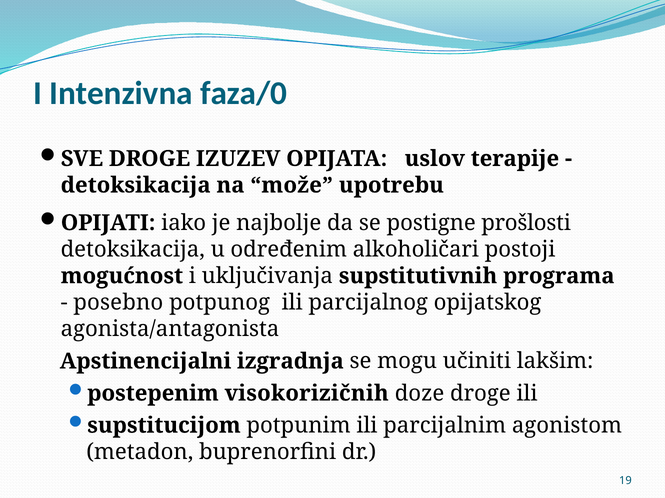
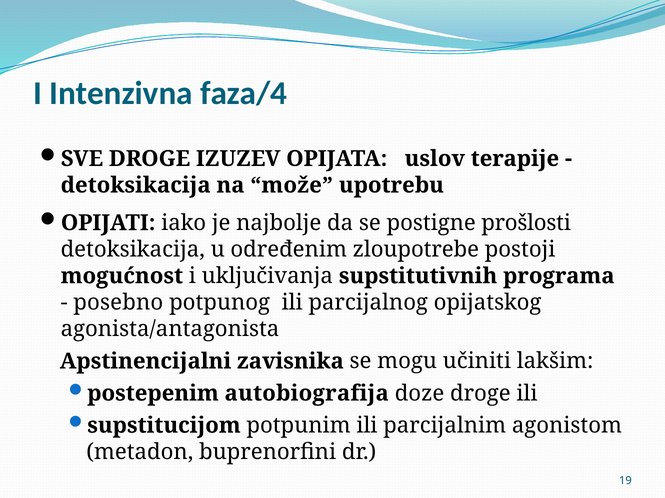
faza/0: faza/0 -> faza/4 (244, 93)
alkoholičari: alkoholičari -> zloupotrebe (416, 250)
izgradnja: izgradnja -> zavisnika (290, 362)
visokorizičnih: visokorizičnih -> autobiografija (307, 394)
